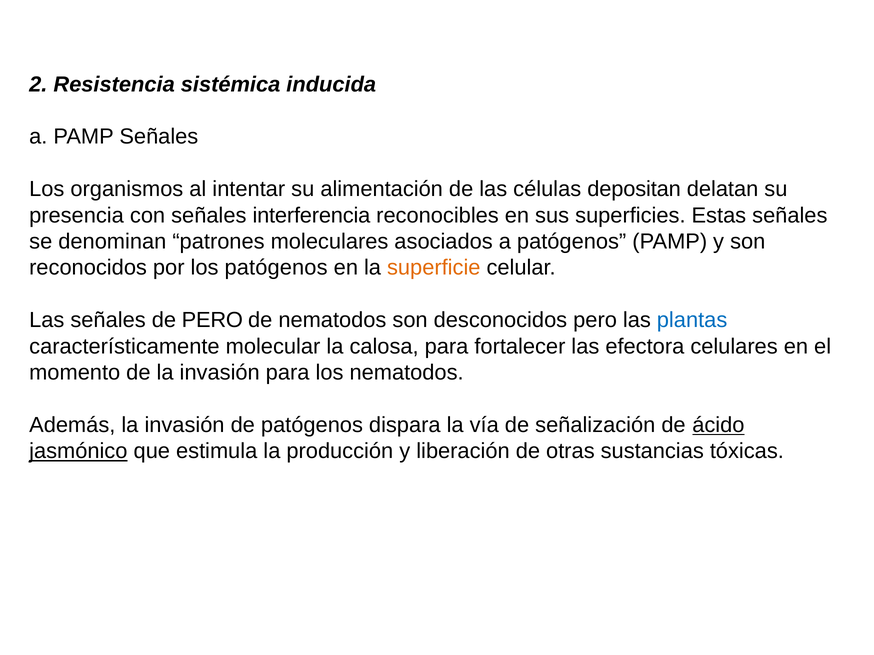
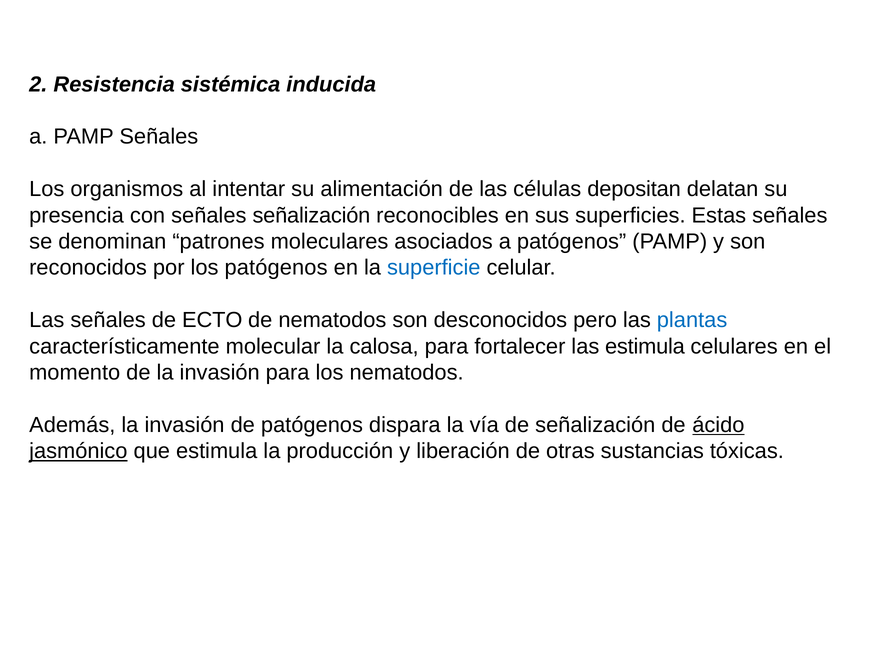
señales interferencia: interferencia -> señalización (311, 216)
superficie colour: orange -> blue (434, 268)
de PERO: PERO -> ECTO (212, 320)
las efectora: efectora -> estimula (645, 347)
